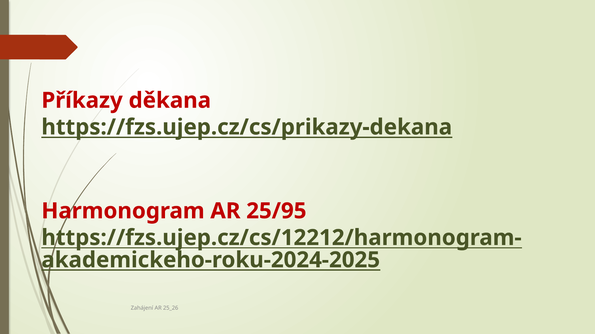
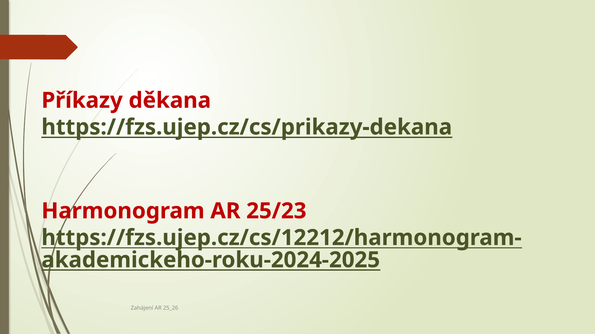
25/95: 25/95 -> 25/23 (276, 211)
